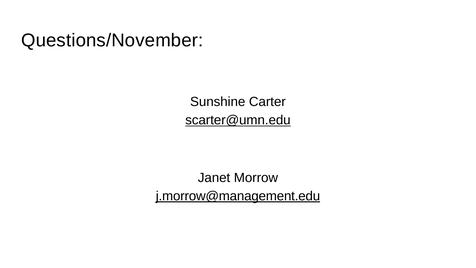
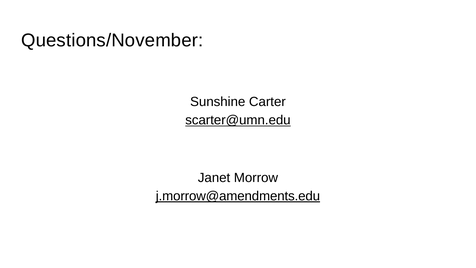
j.morrow@management.edu: j.morrow@management.edu -> j.morrow@amendments.edu (238, 196)
